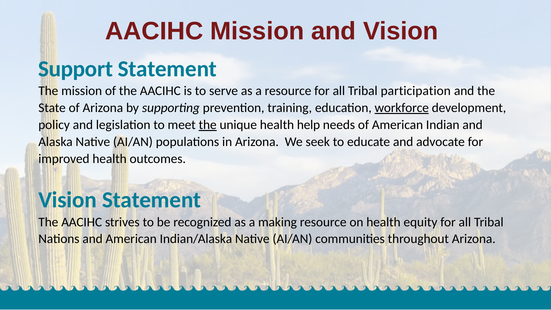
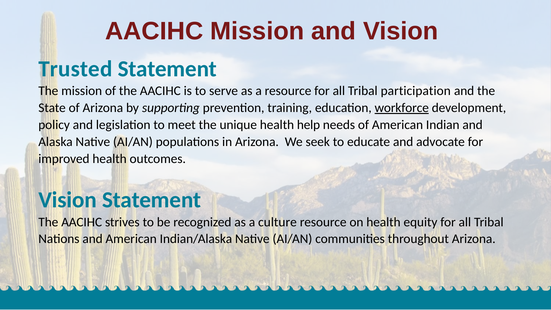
Support: Support -> Trusted (75, 69)
the underline: present -> none (208, 125)
making: making -> culture (277, 222)
